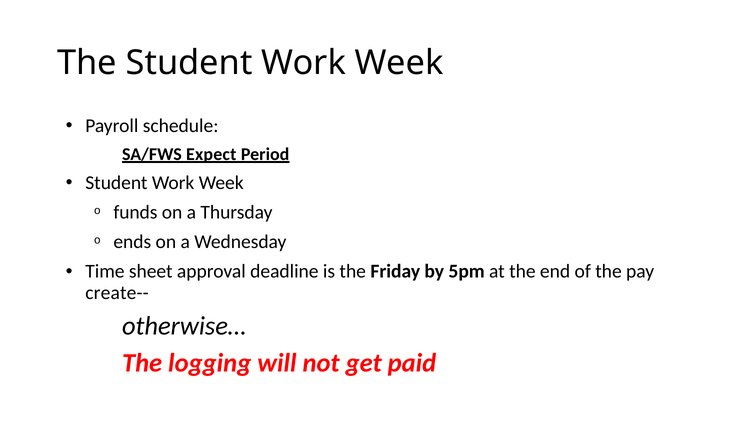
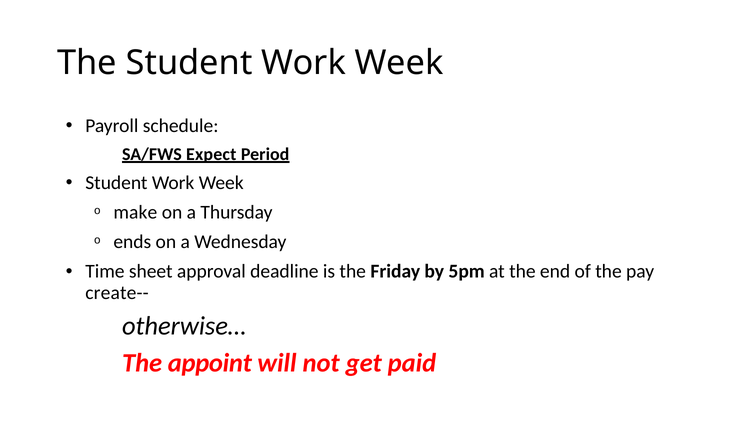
funds: funds -> make (135, 212)
logging: logging -> appoint (210, 363)
